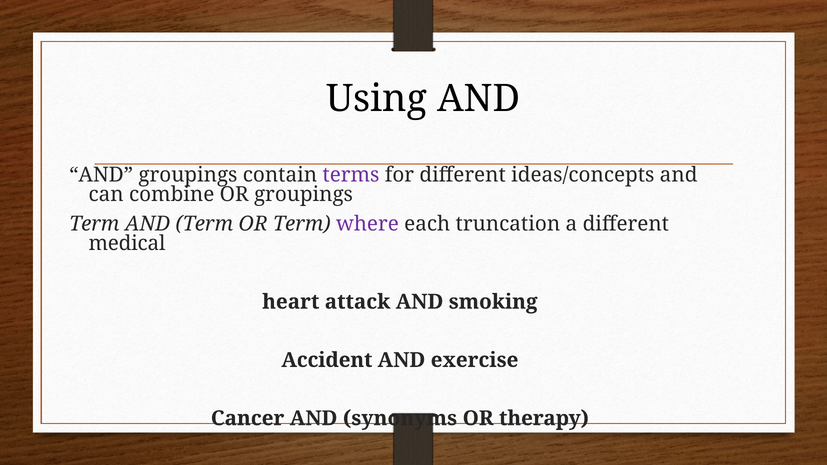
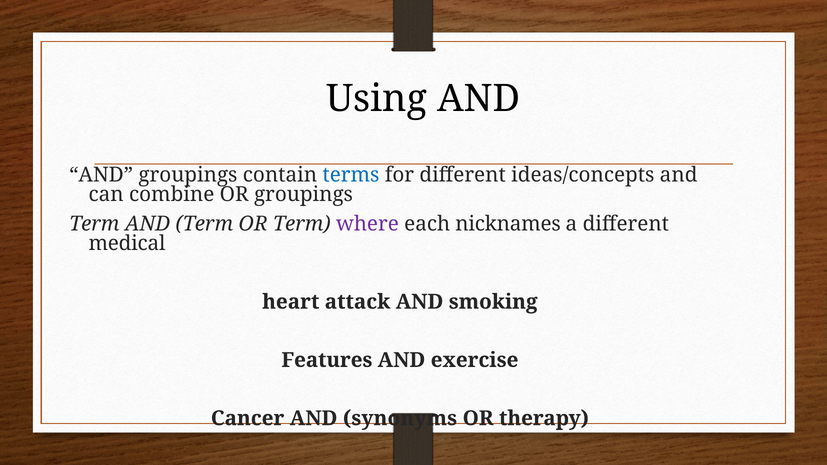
terms colour: purple -> blue (351, 175)
truncation: truncation -> nicknames (508, 224)
Accident: Accident -> Features (327, 360)
